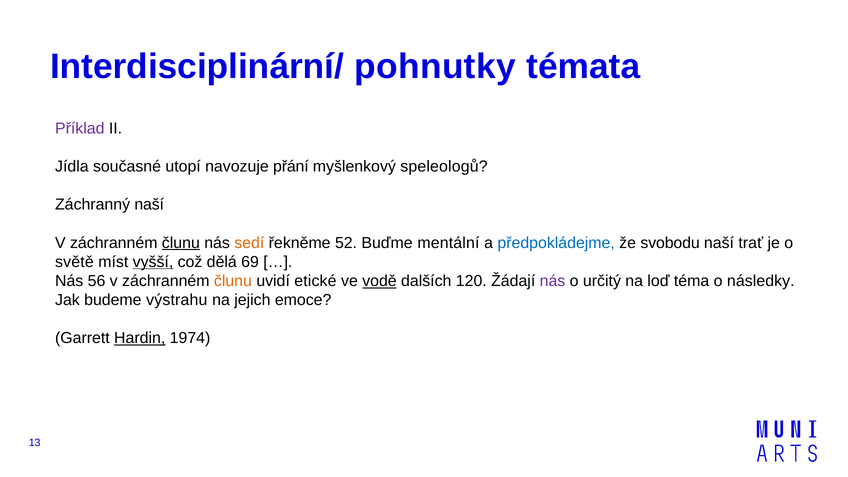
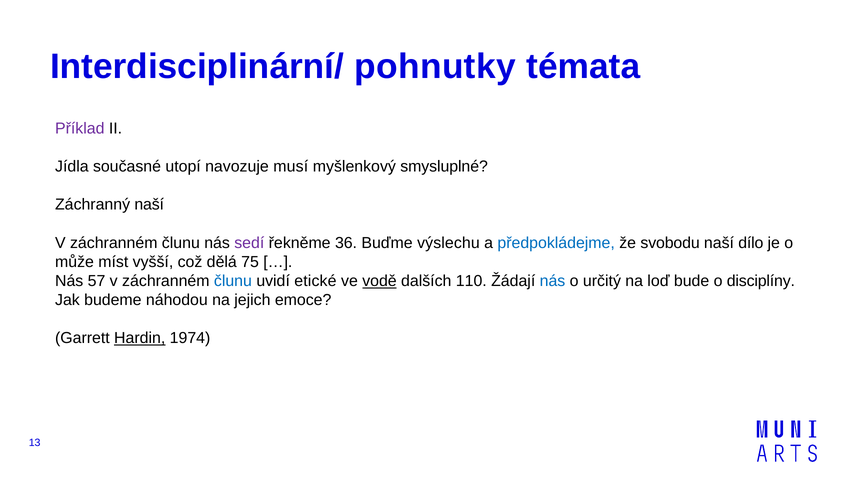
přání: přání -> musí (291, 166)
speleologů: speleologů -> smysluplné (444, 166)
člunu underline: present -> none (181, 243)
sedí colour: orange -> purple (249, 243)
52: 52 -> 36 (346, 243)
mentální: mentální -> výslechu (448, 243)
trať: trať -> dílo (751, 243)
světě: světě -> může (75, 262)
vyšší underline: present -> none (153, 262)
69: 69 -> 75 (250, 262)
56: 56 -> 57 (97, 281)
člunu colour: orange -> blue (233, 281)
120: 120 -> 110 (471, 281)
nás colour: purple -> blue (553, 281)
téma: téma -> bude (692, 281)
následky: následky -> disciplíny (761, 281)
výstrahu: výstrahu -> náhodou (177, 300)
